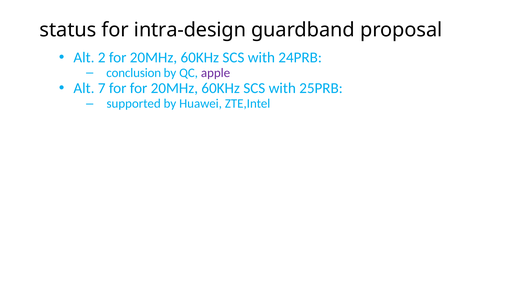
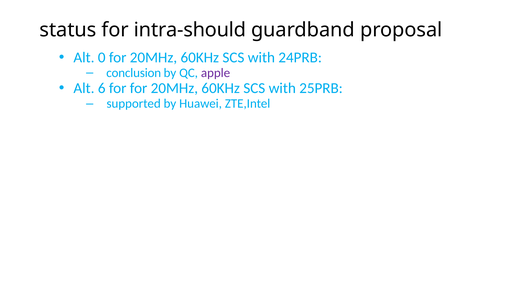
intra-design: intra-design -> intra-should (190, 30)
2: 2 -> 0 (102, 58)
7: 7 -> 6 (102, 88)
